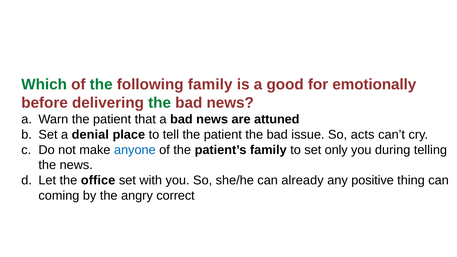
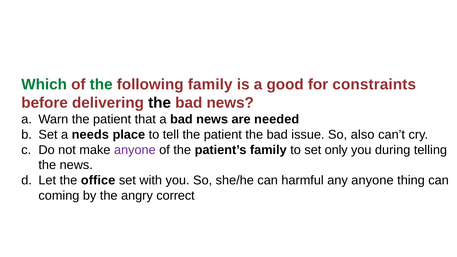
emotionally: emotionally -> constraints (374, 85)
the colour: green -> black (160, 103)
attuned: attuned -> needed (277, 119)
denial: denial -> needs (90, 135)
acts: acts -> also (363, 135)
anyone colour: blue -> purple (135, 150)
already: already -> harmful (303, 180)
any positive: positive -> anyone (372, 180)
